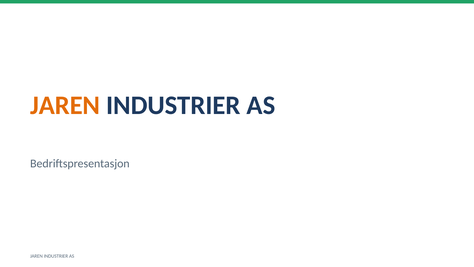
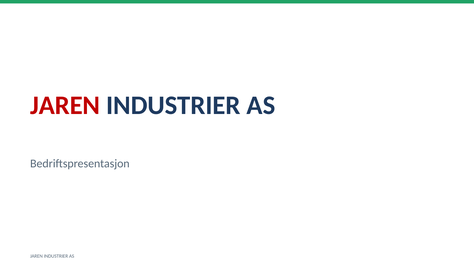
JAREN colour: orange -> red (65, 105)
